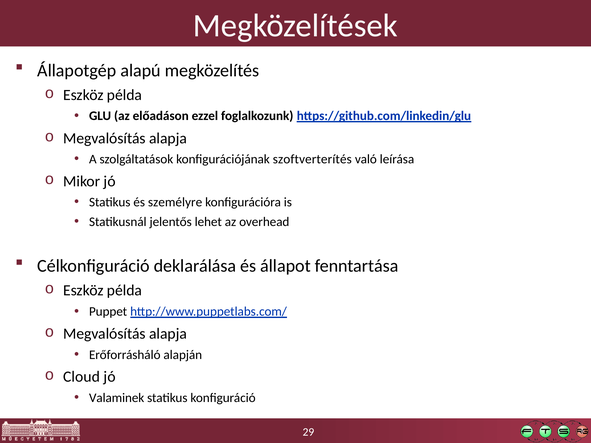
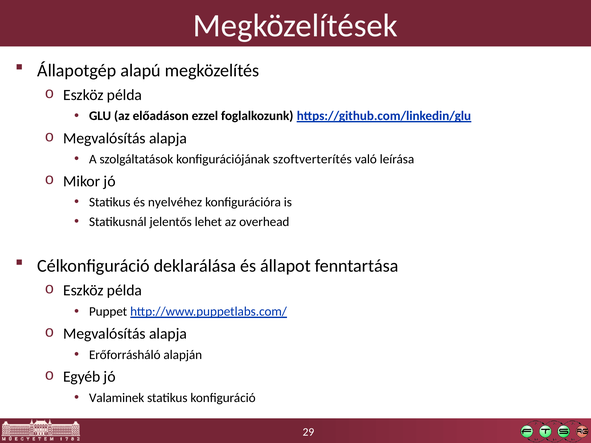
személyre: személyre -> nyelvéhez (175, 202)
Cloud: Cloud -> Egyéb (82, 377)
